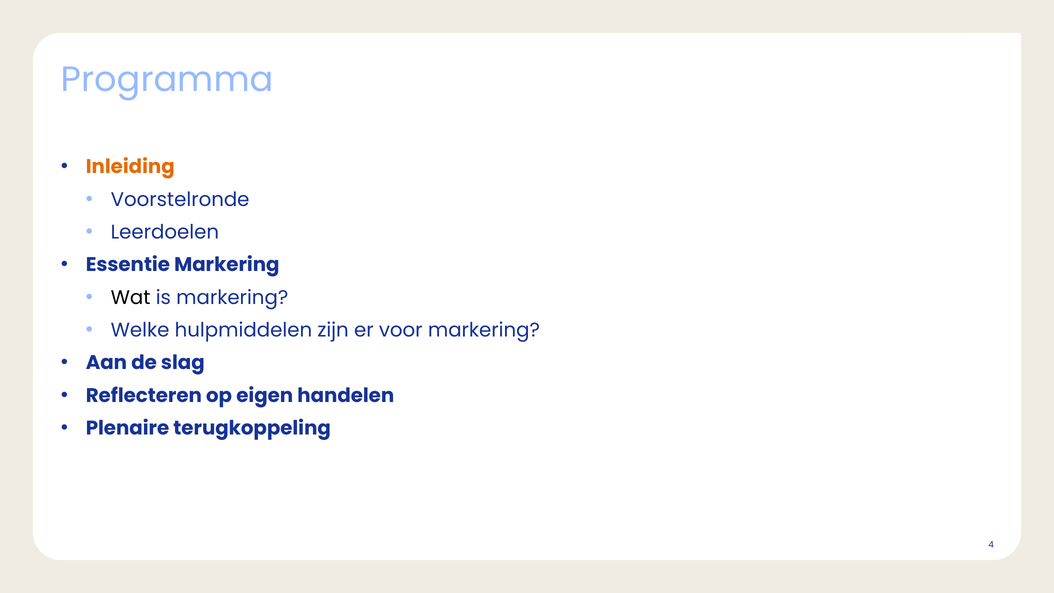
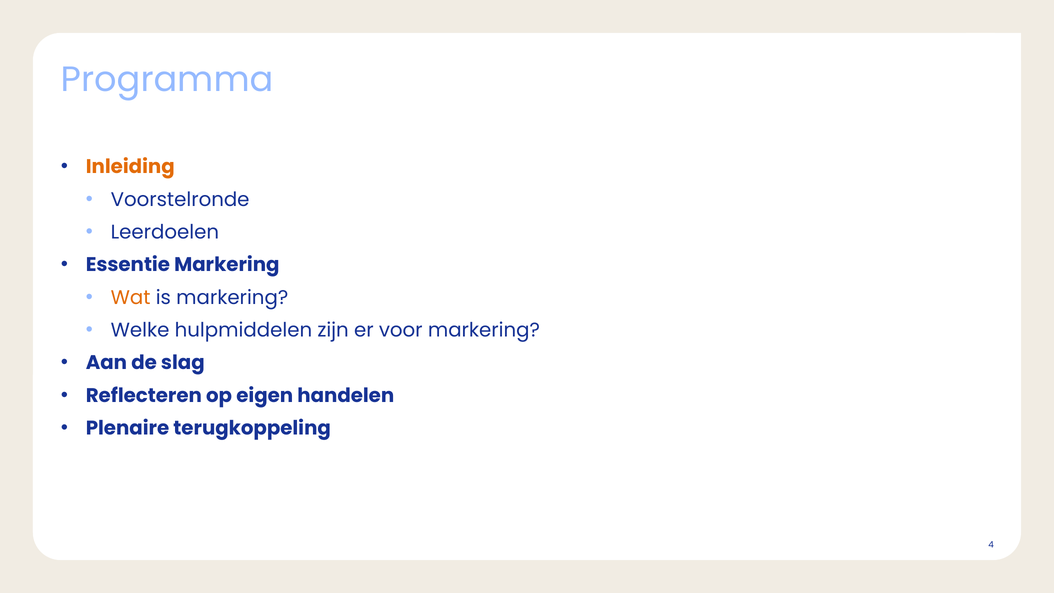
Wat colour: black -> orange (131, 298)
